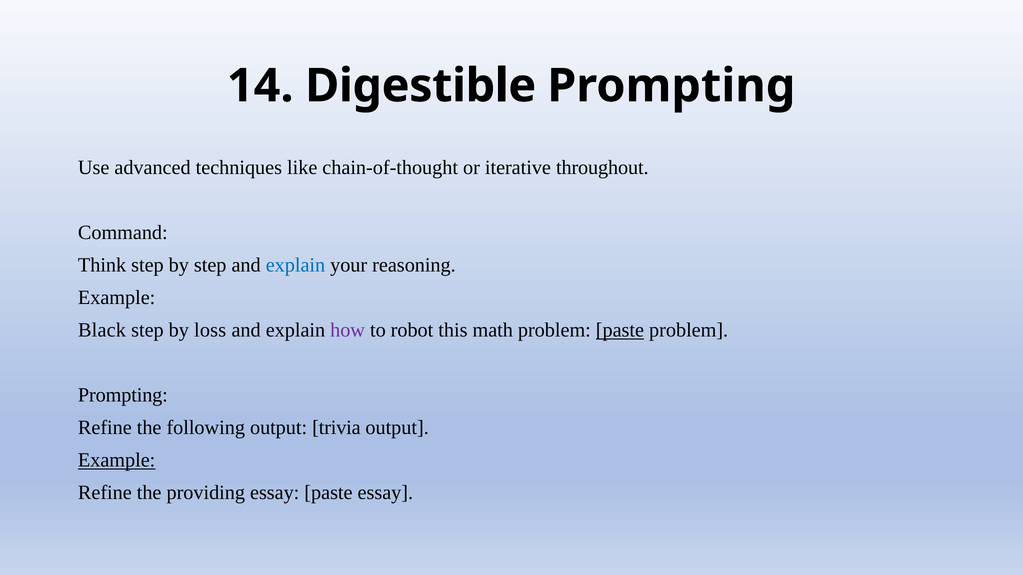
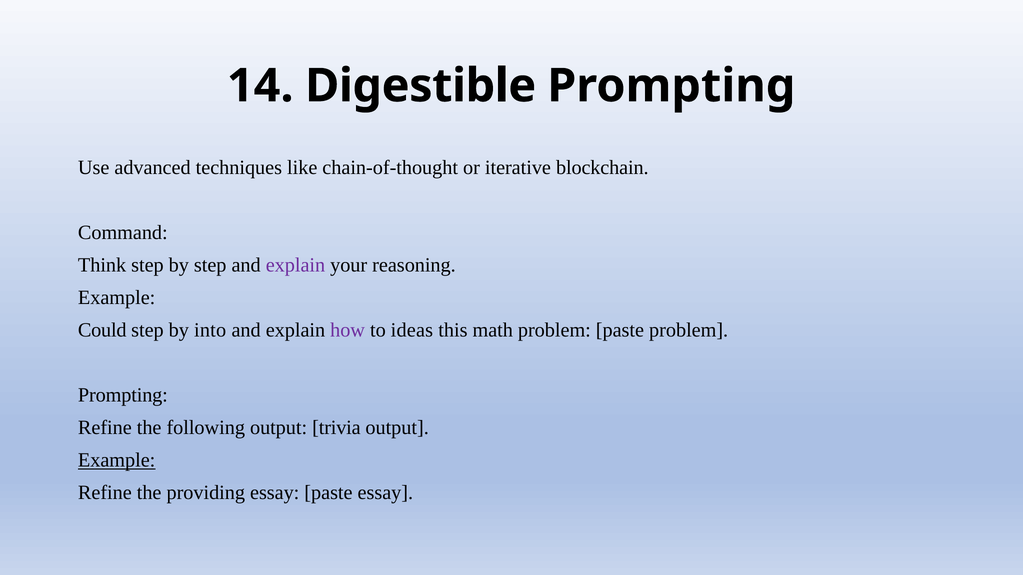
throughout: throughout -> blockchain (602, 168)
explain colour: blue -> purple (295, 265)
Black: Black -> Could (102, 330)
loss: loss -> into (210, 330)
robot: robot -> ideas (412, 330)
paste underline: present -> none (620, 330)
